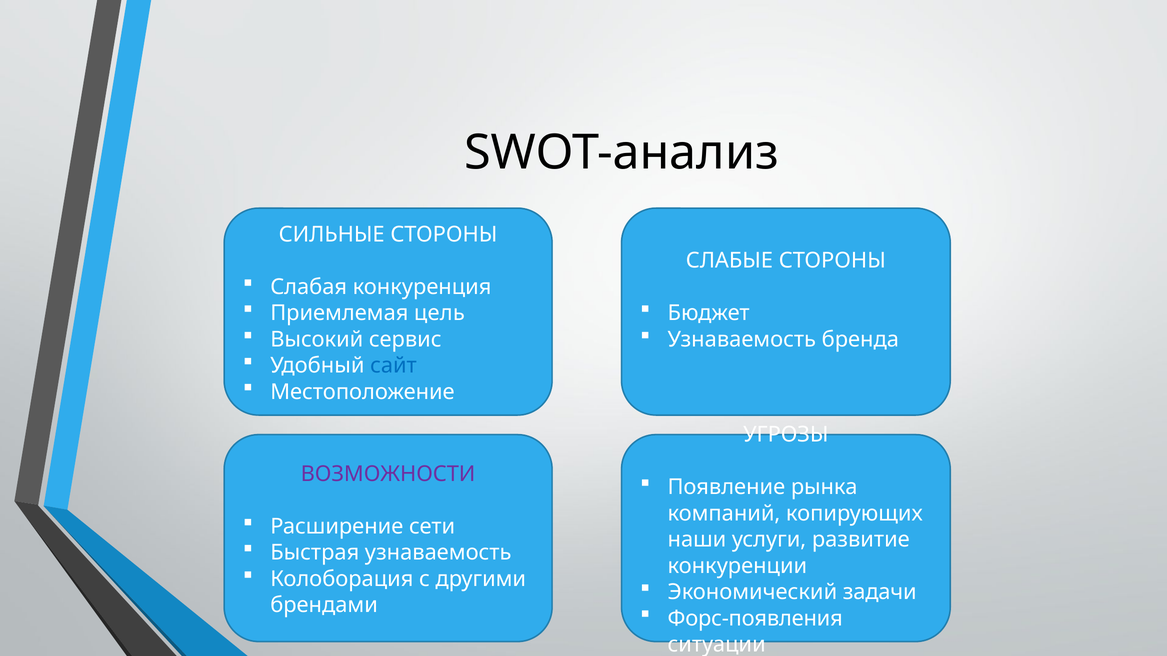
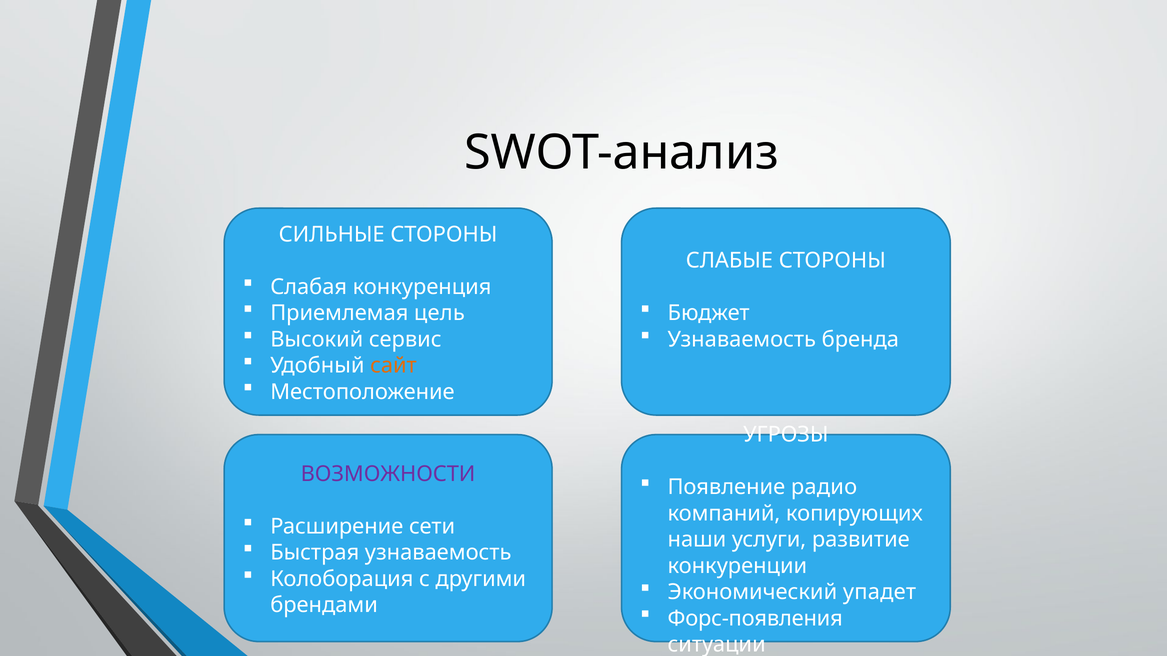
сайт colour: blue -> orange (393, 366)
рынка: рынка -> радио (824, 487)
задачи: задачи -> упадет (880, 592)
